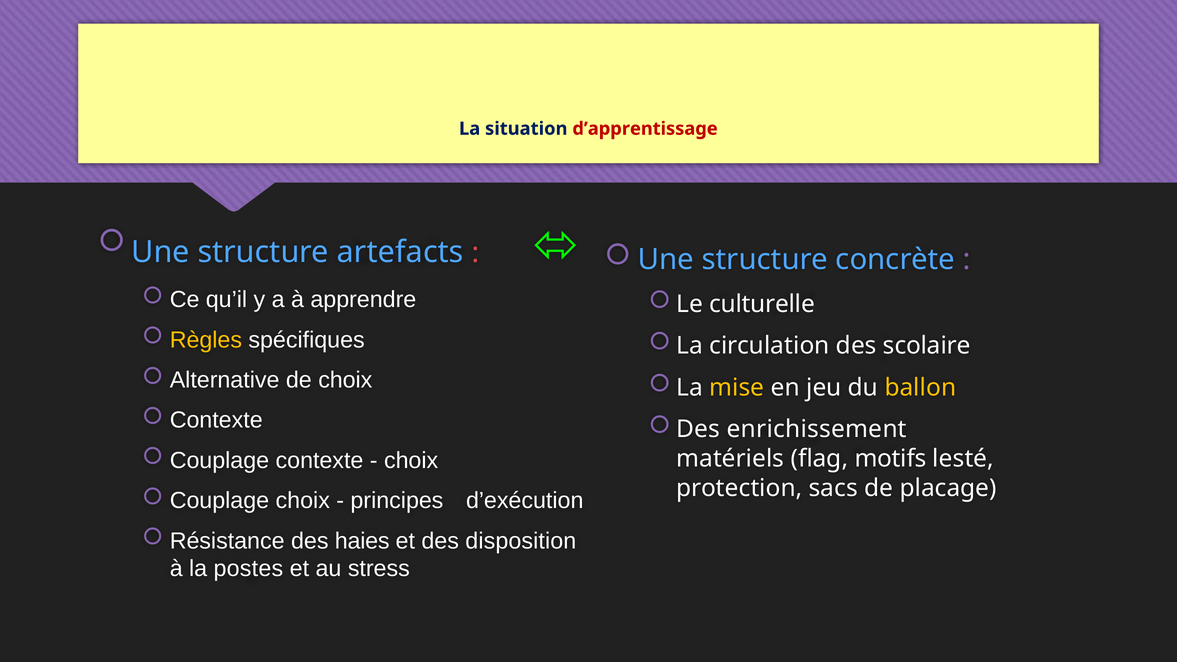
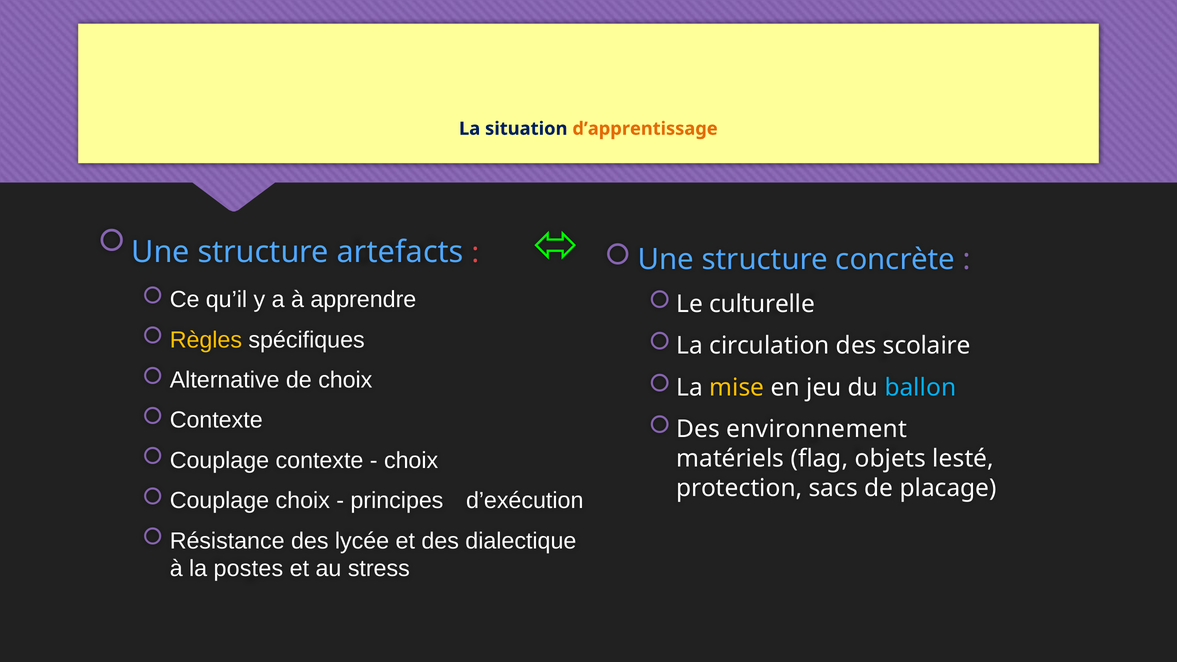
d’apprentissage colour: red -> orange (645, 129)
ballon colour: yellow -> light blue (920, 388)
enrichissement: enrichissement -> environnement (817, 429)
motifs: motifs -> objets (890, 459)
haies: haies -> lycée (362, 541)
disposition: disposition -> dialectique (521, 541)
